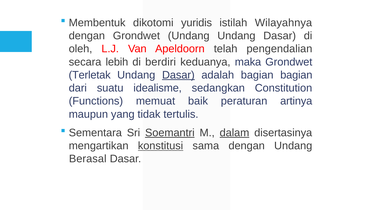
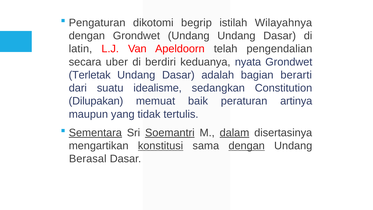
Membentuk: Membentuk -> Pengaturan (97, 23)
yuridis: yuridis -> begrip (196, 23)
oleh: oleh -> latin (80, 49)
lebih: lebih -> uber (117, 62)
maka: maka -> nyata (248, 62)
Dasar underline: present -> none (178, 75)
bagian bagian: bagian -> berarti (296, 75)
Functions: Functions -> Dilupakan (96, 101)
Sementara underline: none -> present (95, 133)
dengan underline: none -> present (247, 146)
